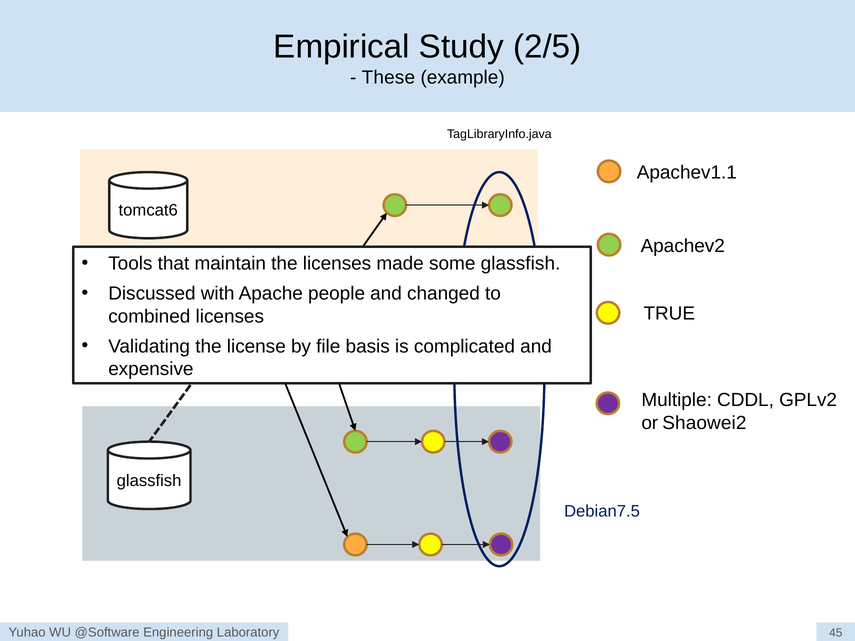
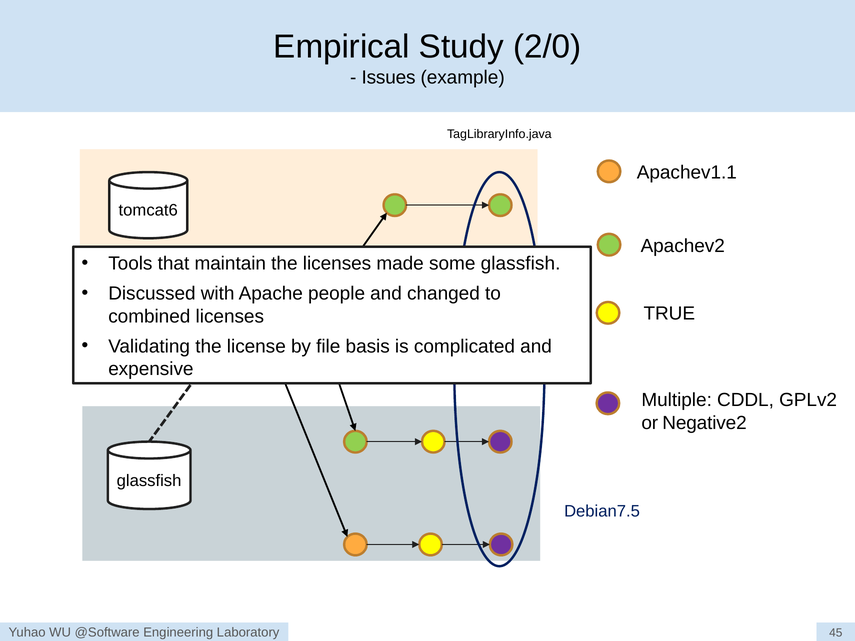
2/5: 2/5 -> 2/0 (547, 47)
These: These -> Issues (389, 77)
Shaowei2: Shaowei2 -> Negative2 (705, 423)
